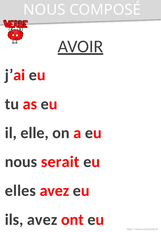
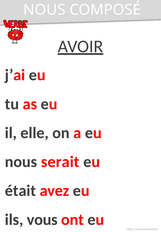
elles: elles -> était (20, 191)
ils avez: avez -> vous (42, 220)
